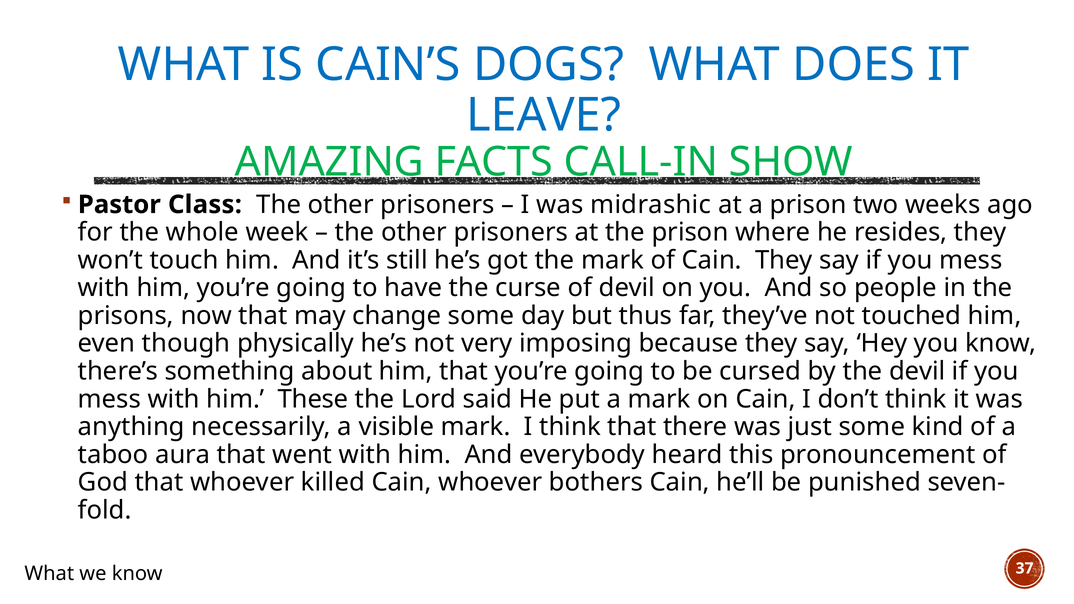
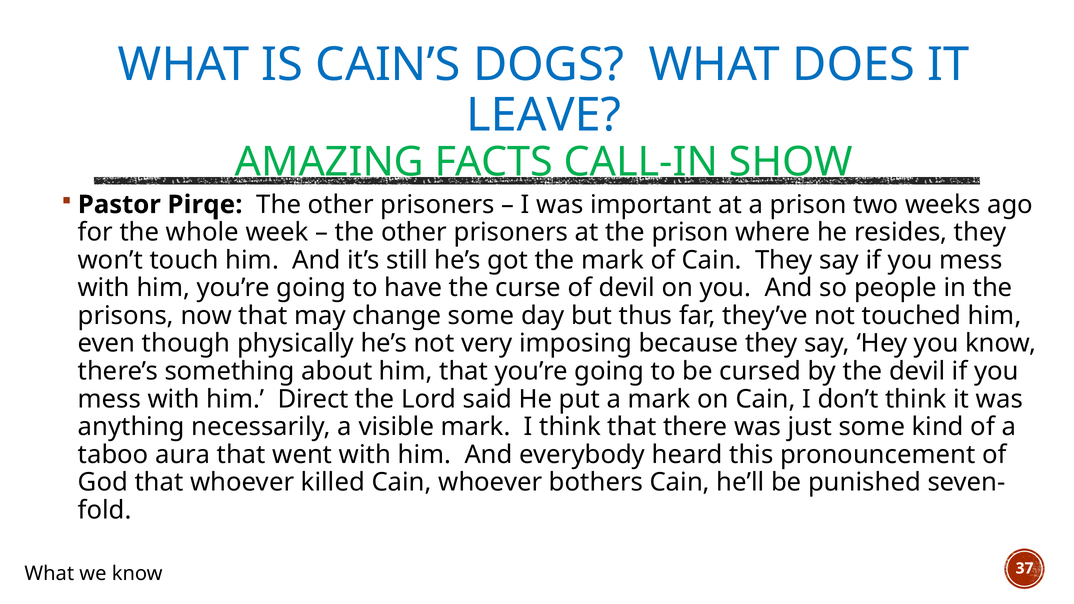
Class: Class -> Pirqe (205, 205)
midrashic: midrashic -> important (651, 205)
These: These -> Direct (313, 399)
